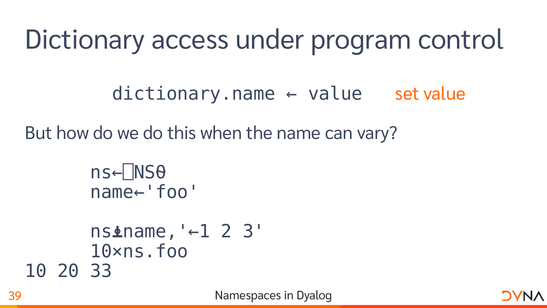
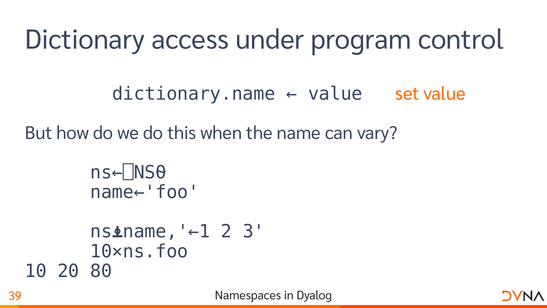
33: 33 -> 80 (101, 271)
